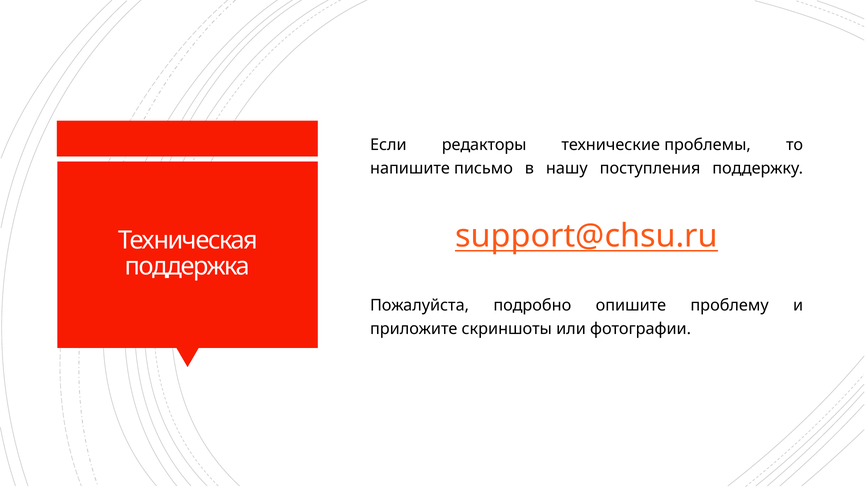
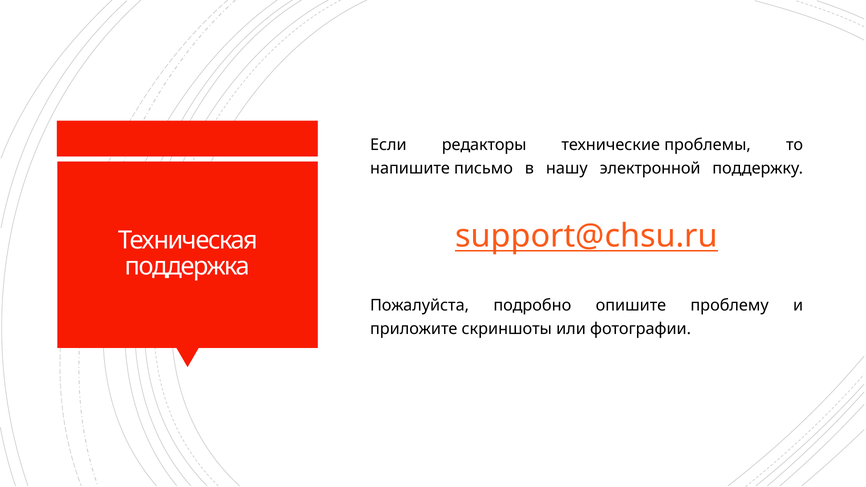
поступления: поступления -> электронной (650, 168)
